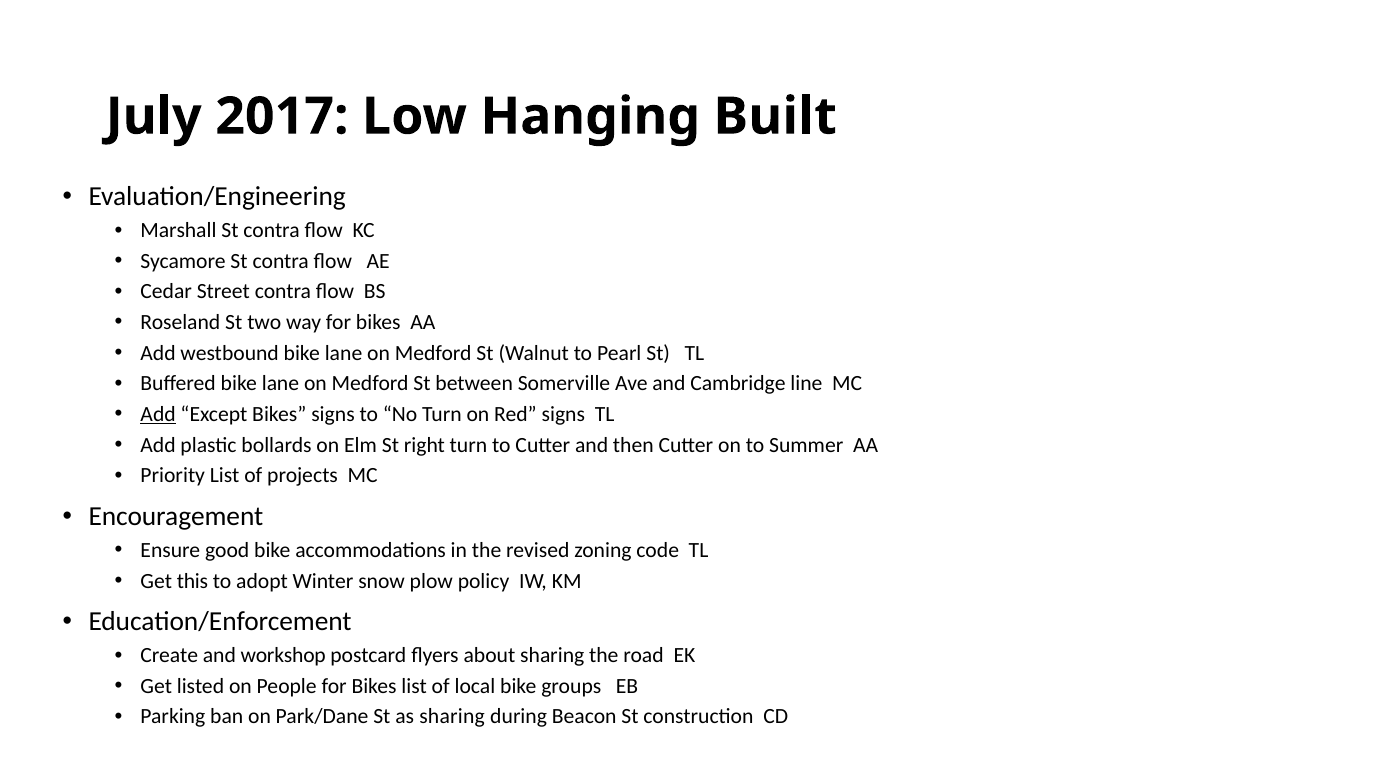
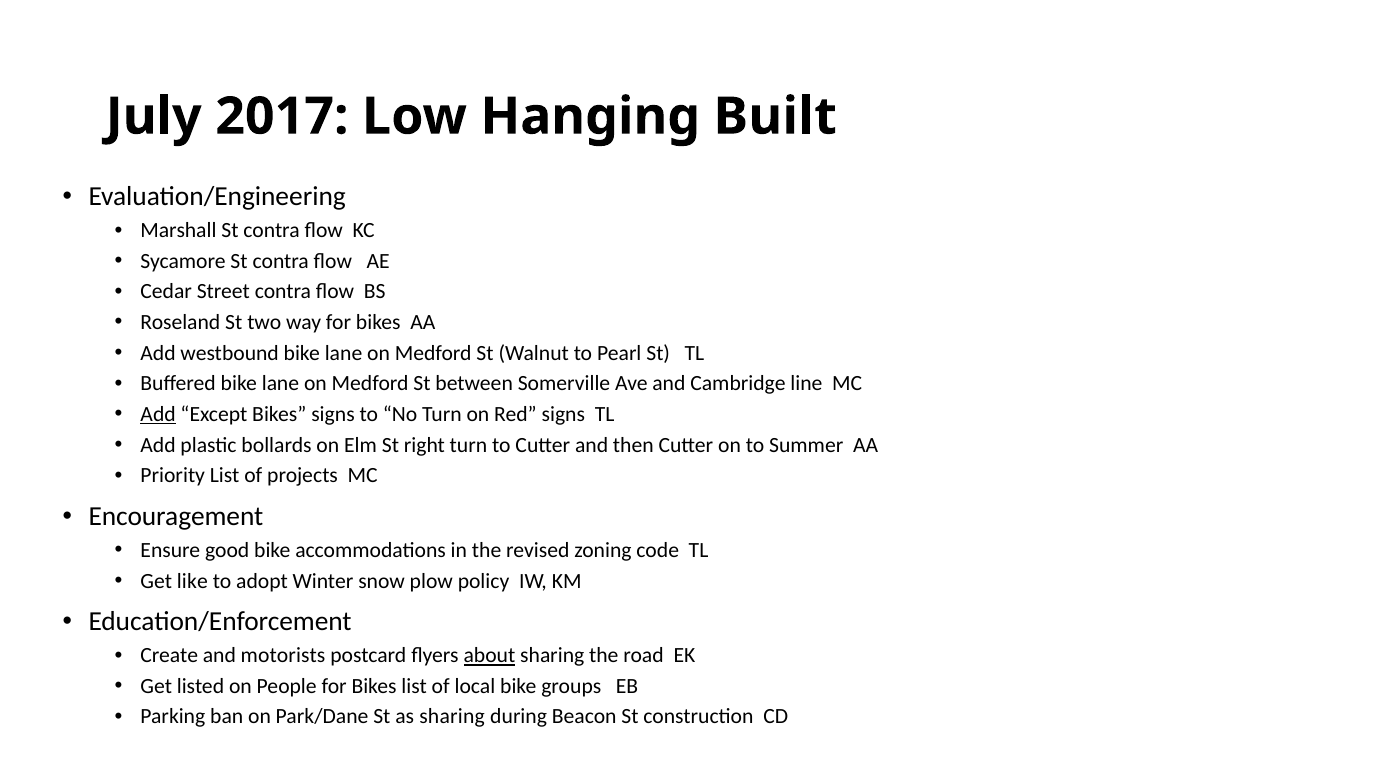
this: this -> like (192, 581)
workshop: workshop -> motorists (283, 655)
about underline: none -> present (489, 655)
